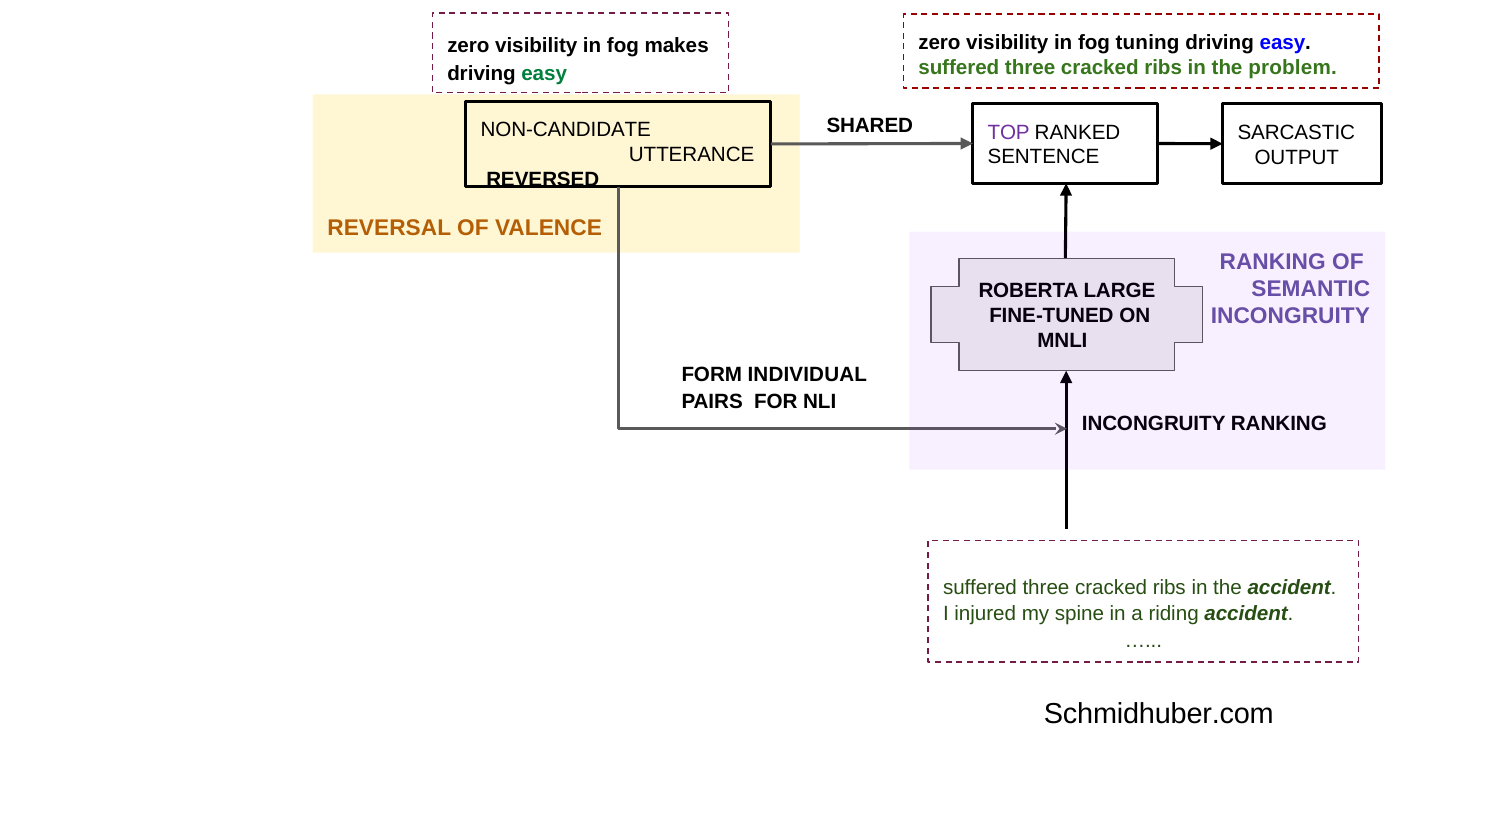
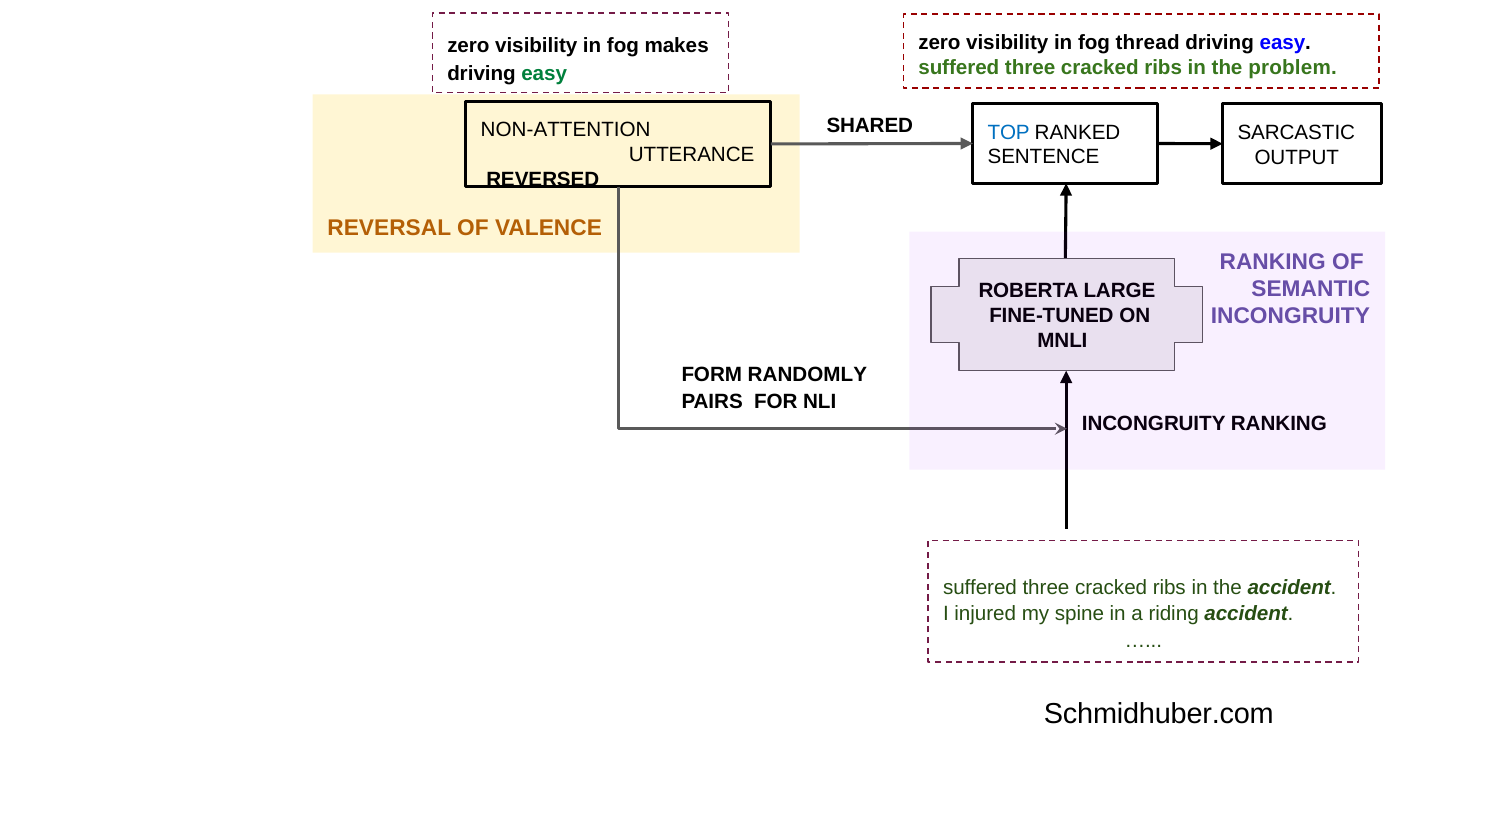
tuning: tuning -> thread (1148, 43)
NON-CANDIDATE: NON-CANDIDATE -> NON-ATTENTION (566, 130)
TOP colour: purple -> blue (1009, 132)
INDIVIDUAL: INDIVIDUAL -> RANDOMLY (807, 374)
